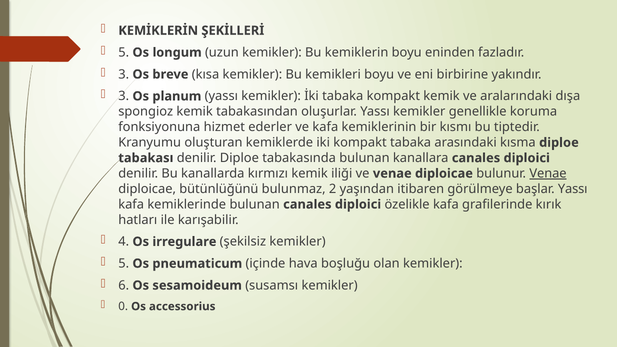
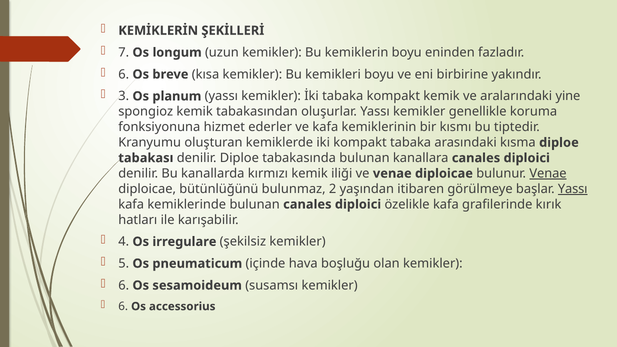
5: 5 -> 7 (124, 52)
3: 3 -> 6 (124, 74)
dışa: dışa -> yine (568, 96)
Yassı underline: none -> present (573, 189)
0: 0 -> 6 (123, 306)
